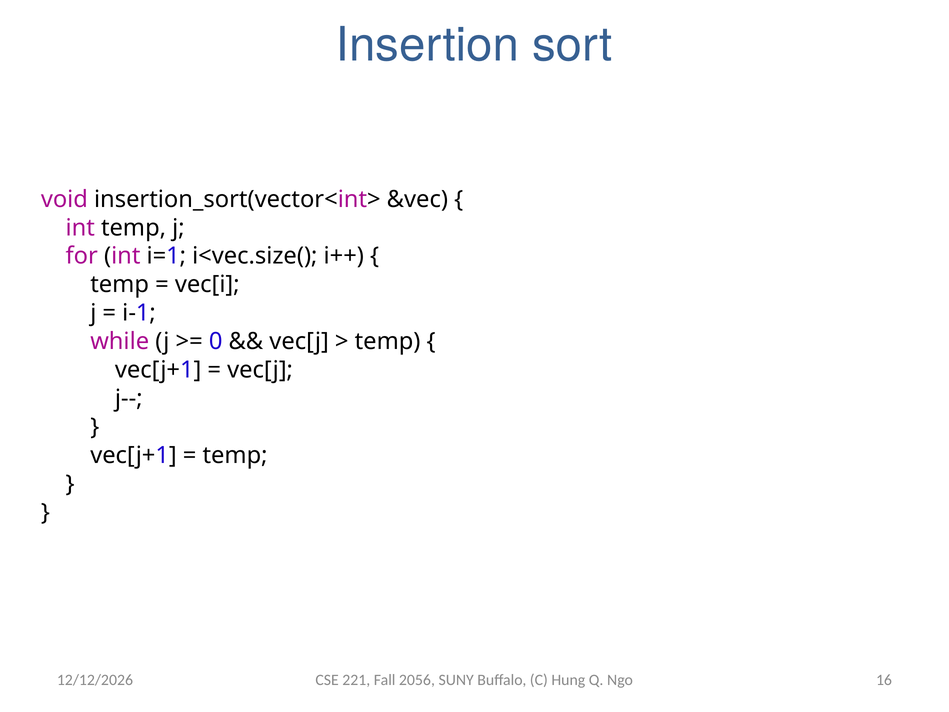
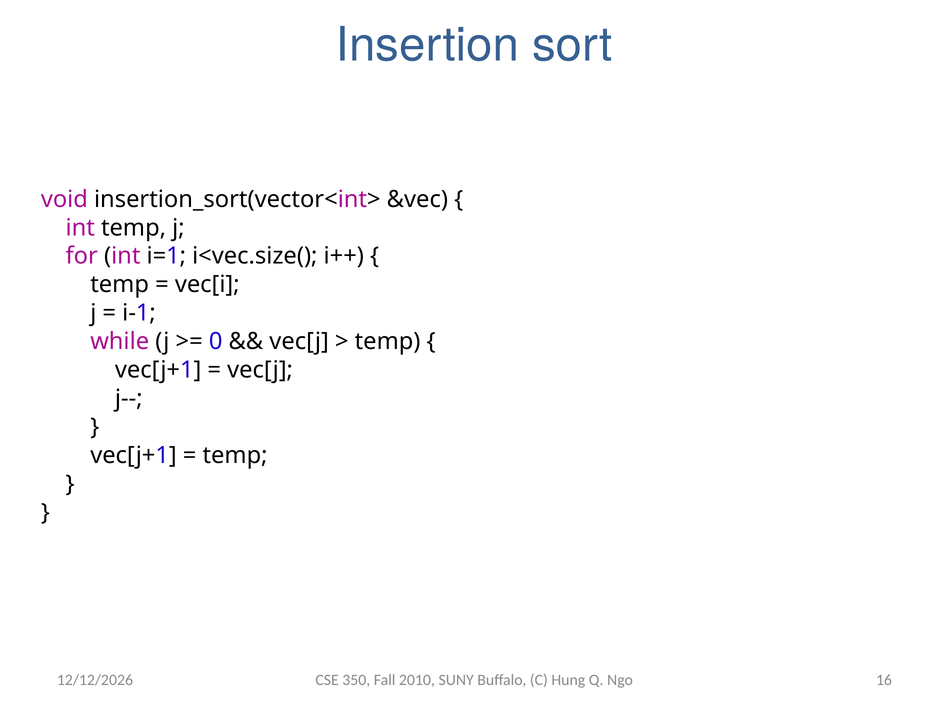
221: 221 -> 350 (356, 680)
2056: 2056 -> 2010 (417, 680)
